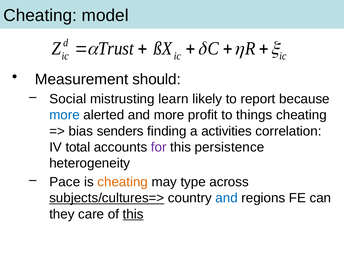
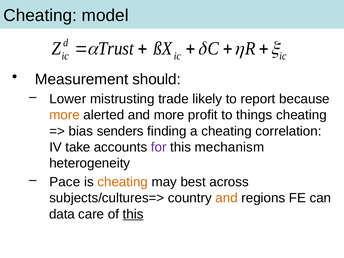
Social: Social -> Lower (68, 99)
learn: learn -> trade (174, 99)
more colour: blue -> orange (65, 115)
a activities: activities -> cheating (227, 131)
total: total -> take (78, 147)
persistence: persistence -> mechanism (229, 147)
type: type -> best (193, 182)
subjects/cultures=> underline: present -> none (107, 198)
and colour: blue -> orange (227, 198)
they: they -> data (62, 214)
